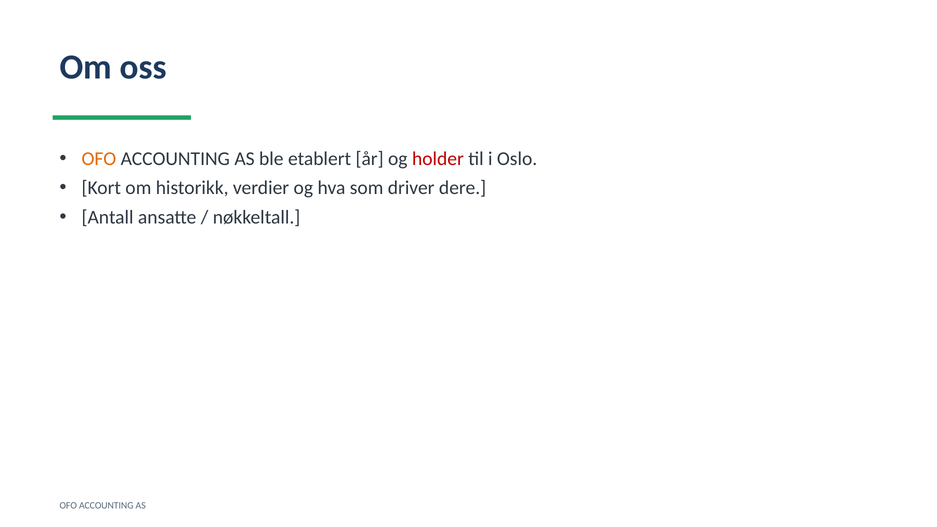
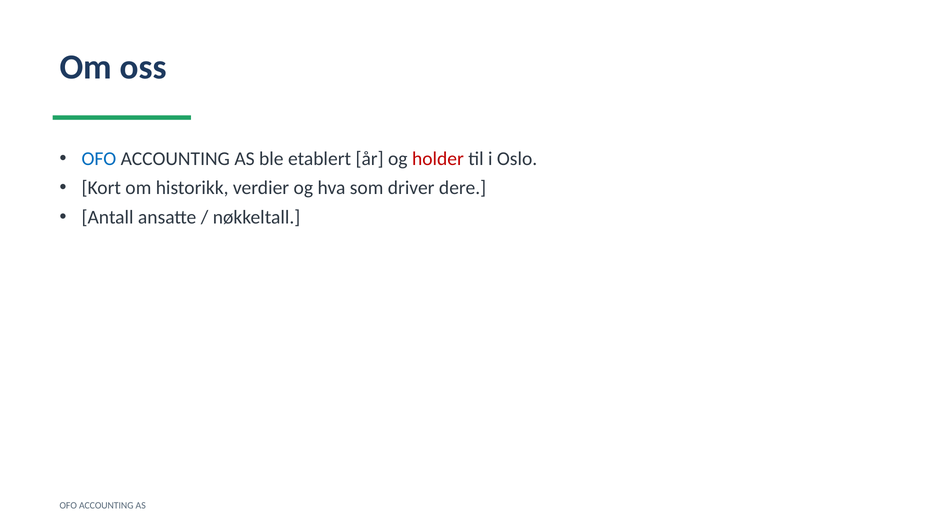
OFO colour: orange -> blue (99, 159)
